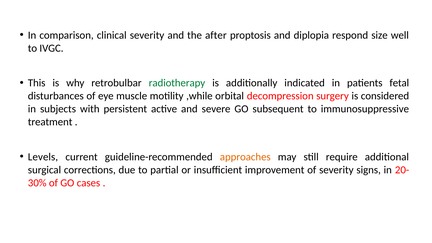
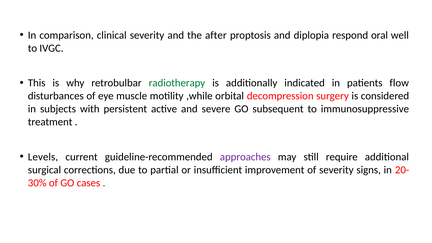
size: size -> oral (380, 35)
fetal: fetal -> flow (399, 83)
approaches colour: orange -> purple (245, 157)
